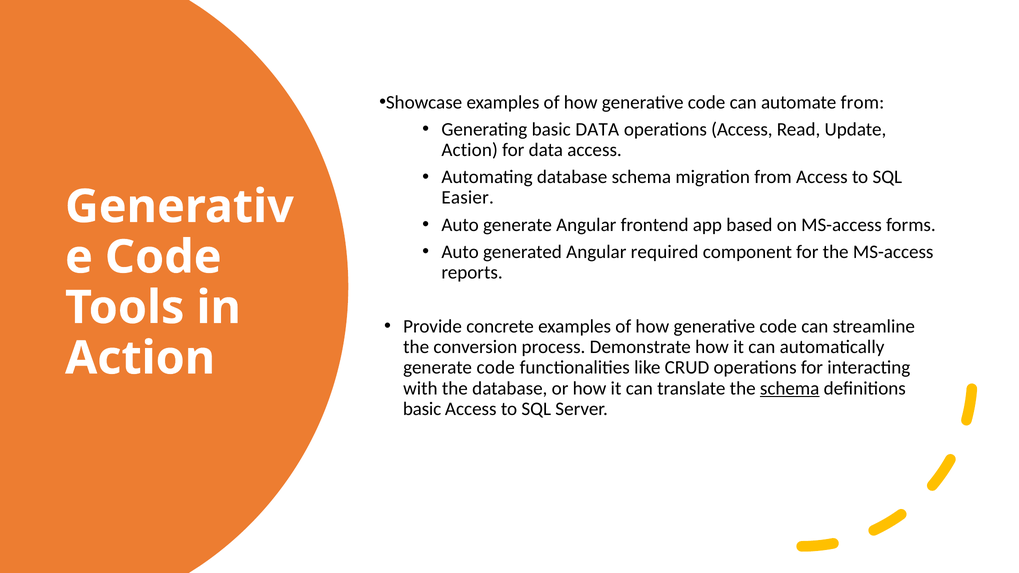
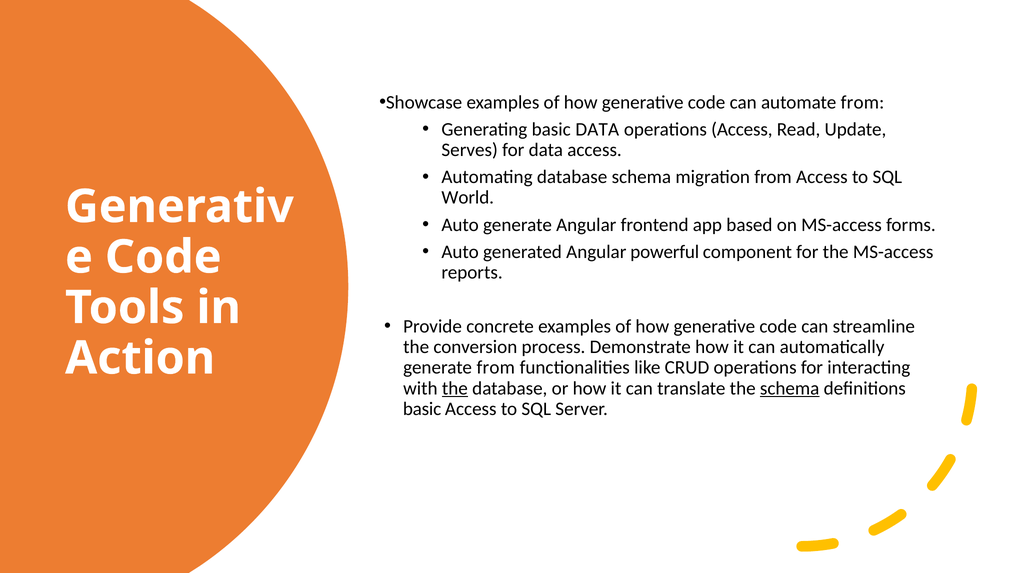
Action: Action -> Serves (470, 150)
Easier: Easier -> World (468, 198)
required: required -> powerful (665, 252)
generate code: code -> from (496, 368)
the underline: none -> present (455, 388)
